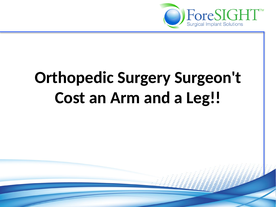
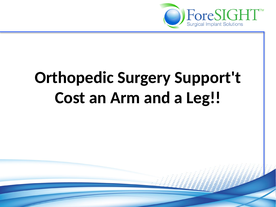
Surgeon't: Surgeon't -> Support't (208, 78)
